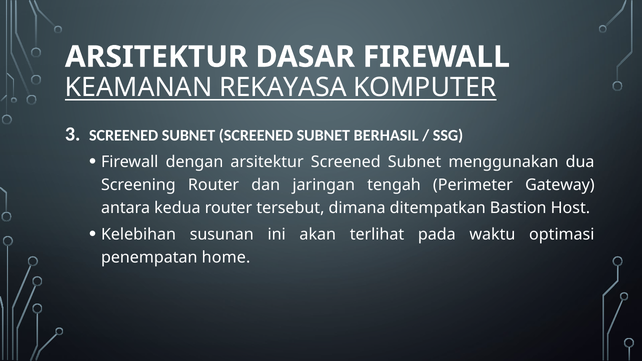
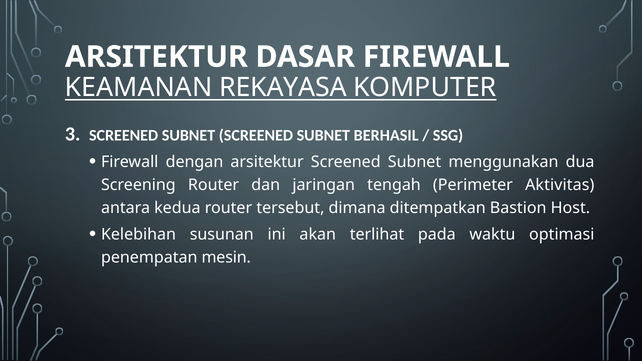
Gateway: Gateway -> Aktivitas (560, 185)
home: home -> mesin (226, 258)
